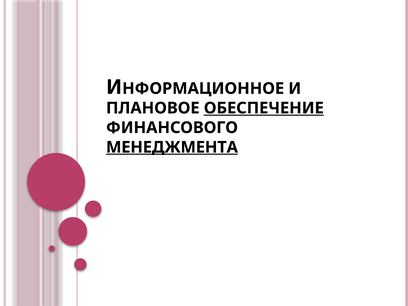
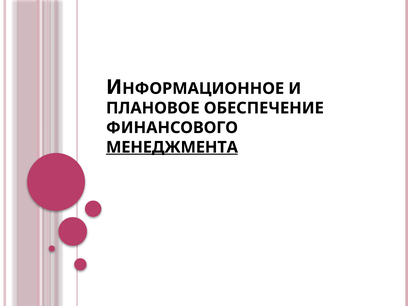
ОБЕСПЕЧЕНИЕ underline: present -> none (264, 108)
